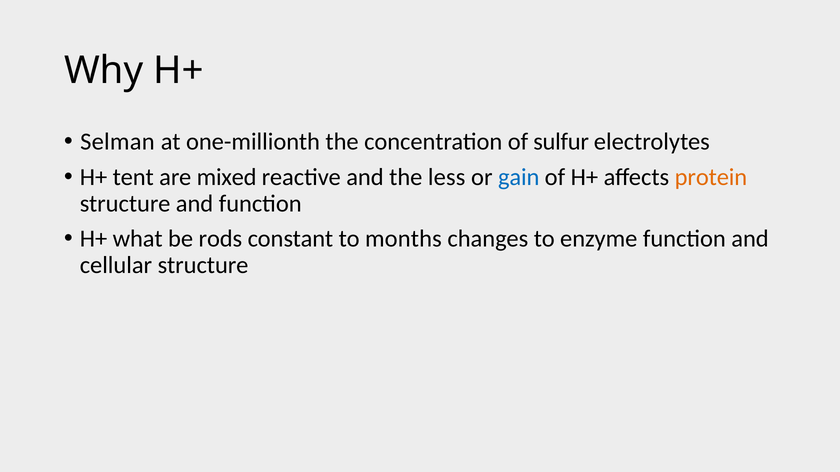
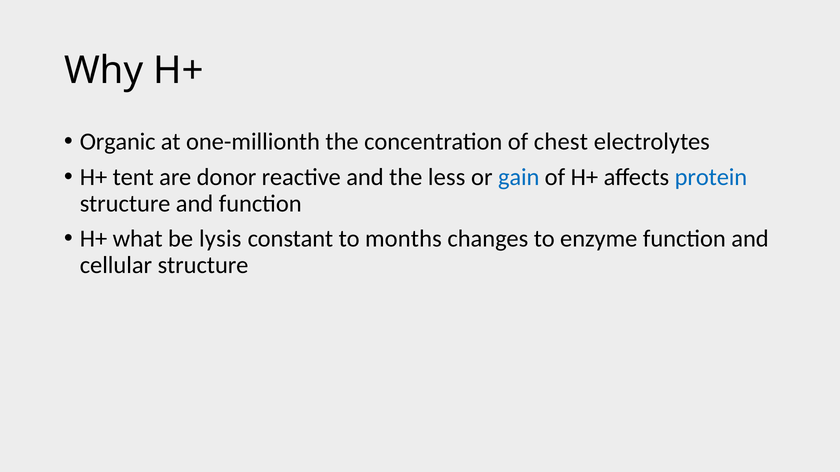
Selman: Selman -> Organic (118, 142)
sulfur: sulfur -> chest (561, 142)
mixed: mixed -> donor (227, 177)
protein colour: orange -> blue (711, 177)
rods: rods -> lysis (220, 239)
